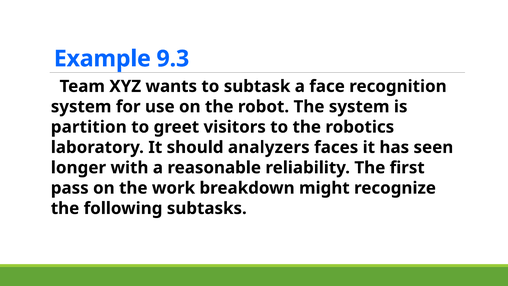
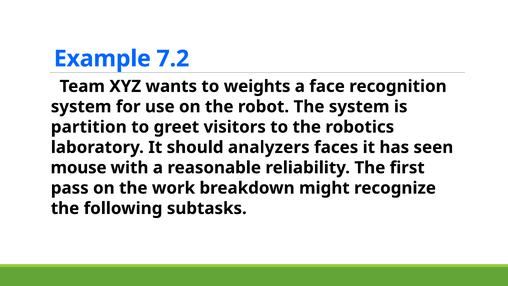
9.3: 9.3 -> 7.2 (173, 59)
subtask: subtask -> weights (257, 86)
longer: longer -> mouse (79, 168)
